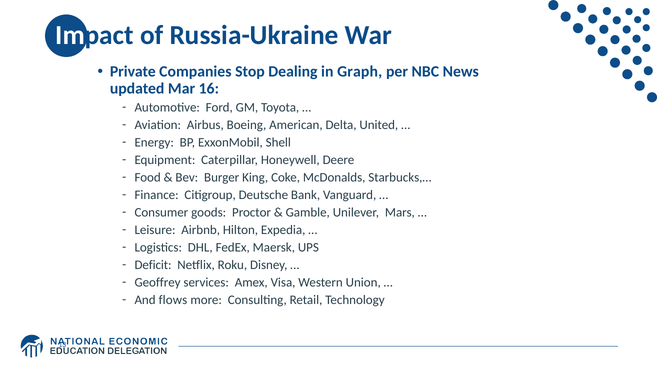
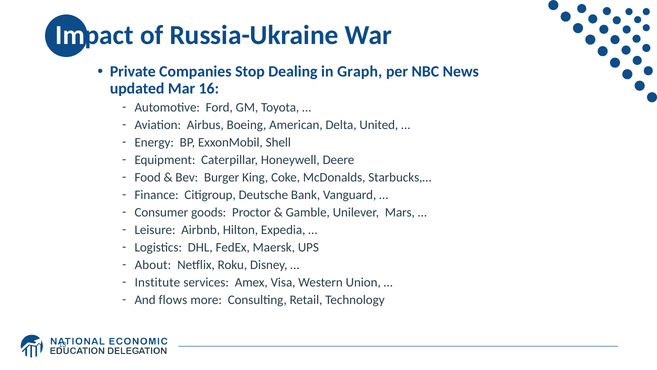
Deficit: Deficit -> About (153, 264)
Geoffrey: Geoffrey -> Institute (157, 282)
